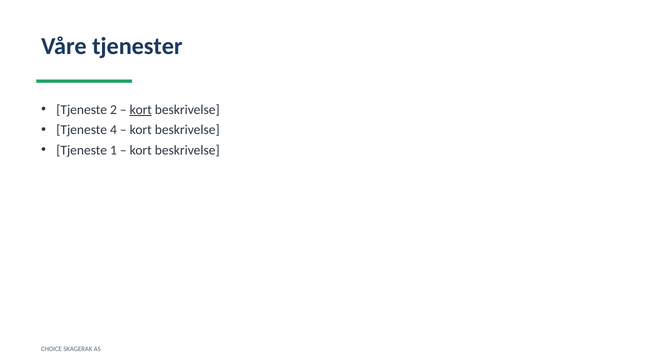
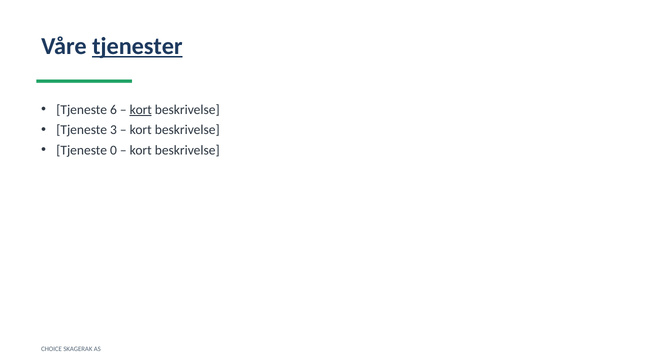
tjenester underline: none -> present (137, 46)
2: 2 -> 6 (113, 110)
4: 4 -> 3 (113, 130)
1: 1 -> 0 (113, 150)
